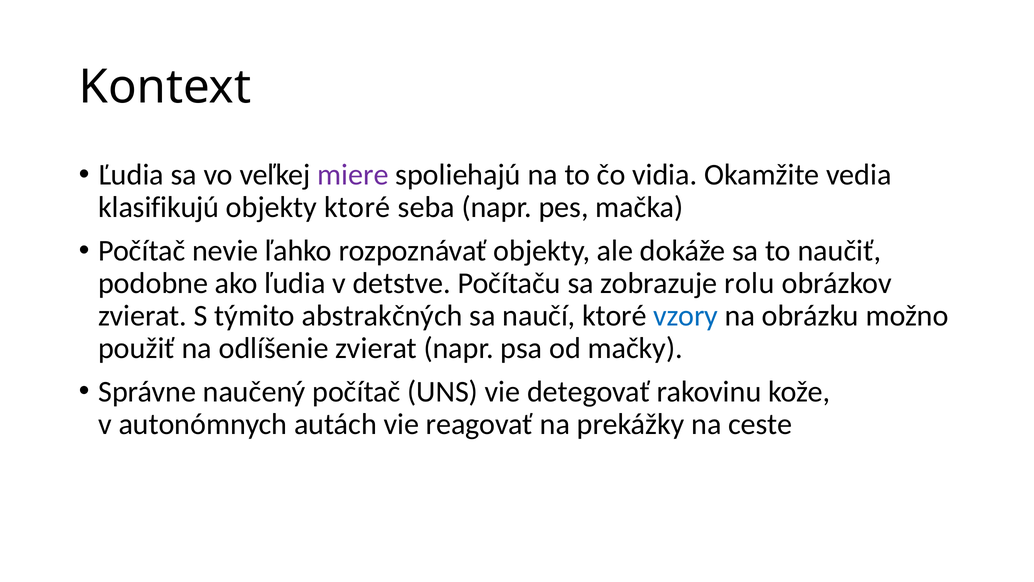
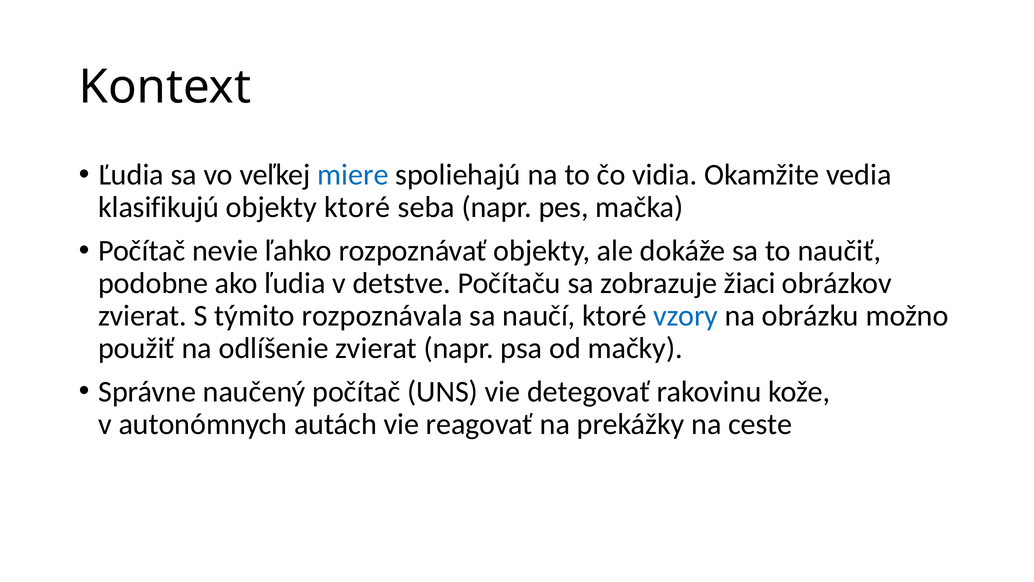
miere colour: purple -> blue (353, 175)
rolu: rolu -> žiaci (750, 283)
abstrakčných: abstrakčných -> rozpoznávala (382, 316)
